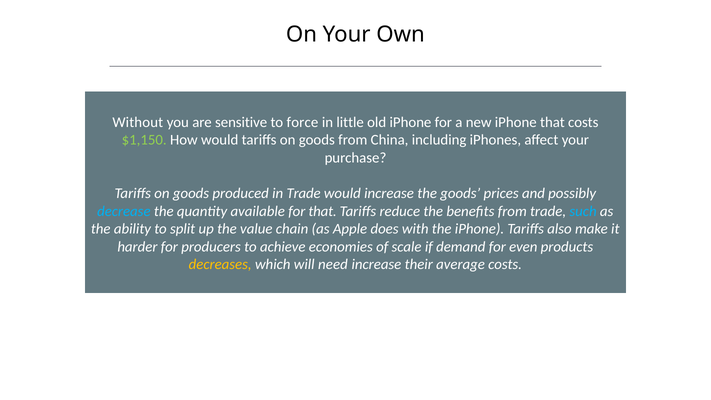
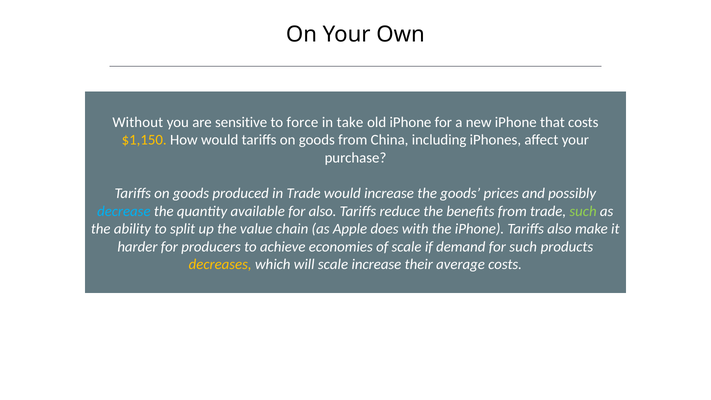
little: little -> take (350, 122)
$1,150 colour: light green -> yellow (144, 140)
for that: that -> also (323, 211)
such colour: light blue -> light green (583, 211)
for even: even -> such (523, 247)
will need: need -> scale (333, 264)
